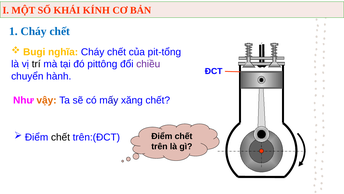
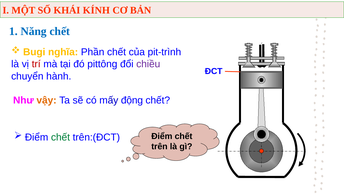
1 Cháy: Cháy -> Năng (34, 31)
nghĩa Cháy: Cháy -> Phần (93, 52)
pit-tổng: pit-tổng -> pit-trình (164, 52)
trí colour: black -> red (36, 64)
xăng: xăng -> động (132, 100)
chết colour: black -> green (60, 137)
